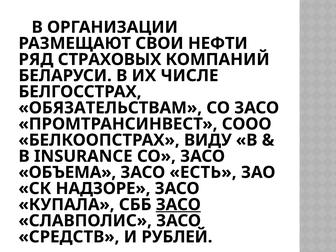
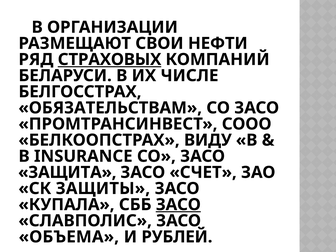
СТРАХОВЫХ underline: none -> present (110, 59)
ОБЪЕМА: ОБЪЕМА -> ЗАЩИТА (67, 172)
ЕСТЬ: ЕСТЬ -> СЧЕТ (203, 172)
НАДЗОРЕ: НАДЗОРЕ -> ЗАЩИТЫ (103, 188)
СРЕДСТВ: СРЕДСТВ -> ОБЪЕМА (69, 237)
